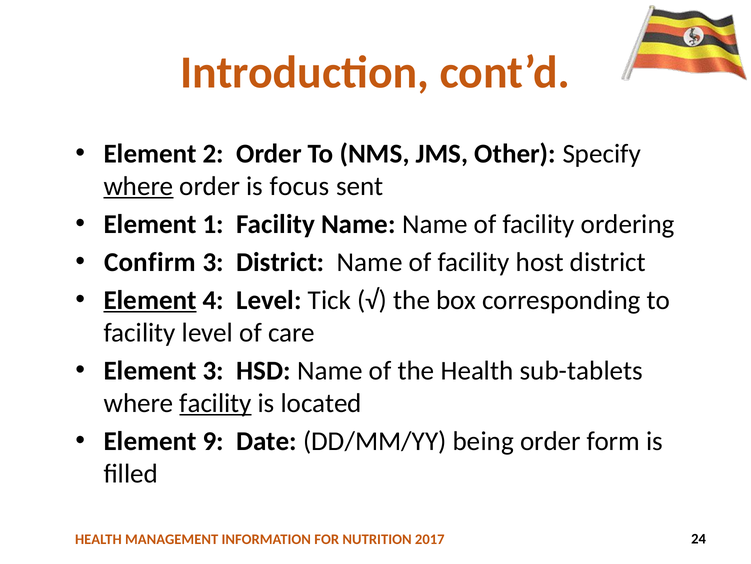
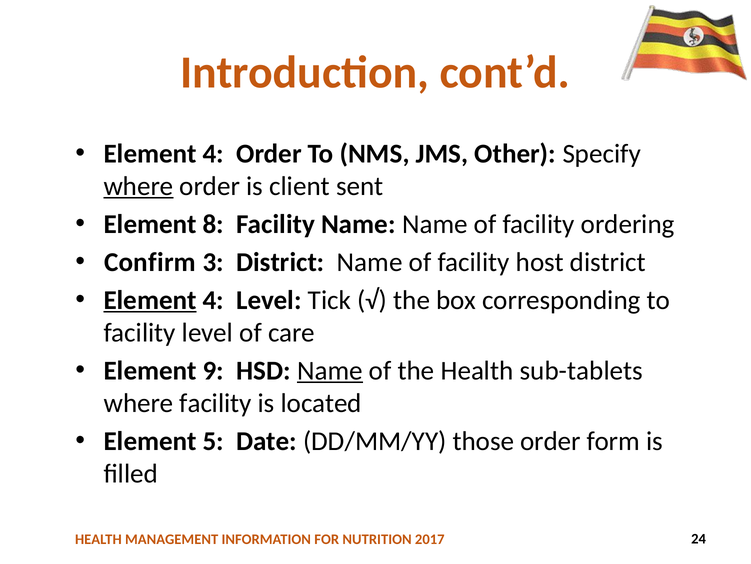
2: 2 -> 4 (213, 153)
focus: focus -> client (300, 186)
1: 1 -> 8 (213, 224)
Element 3: 3 -> 9 (213, 370)
Name underline: none -> present (330, 370)
facility underline: present -> none (216, 403)
9: 9 -> 5 (213, 441)
being: being -> those (483, 441)
